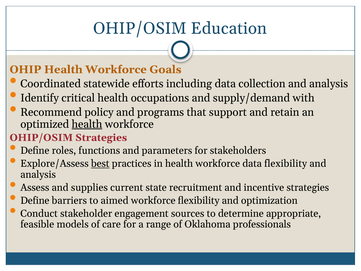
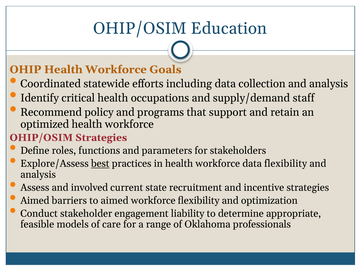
with: with -> staff (304, 98)
health underline: present -> none (87, 124)
supplies: supplies -> involved (89, 187)
Define: Define -> Aimed (35, 200)
sources: sources -> liability (188, 213)
